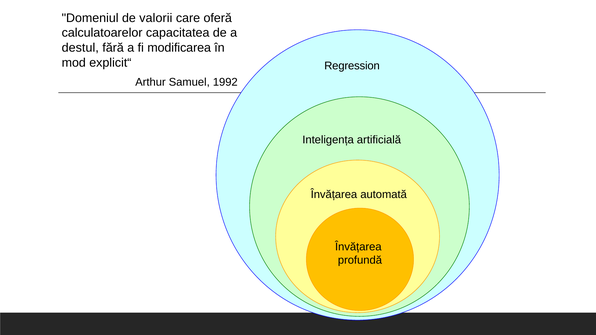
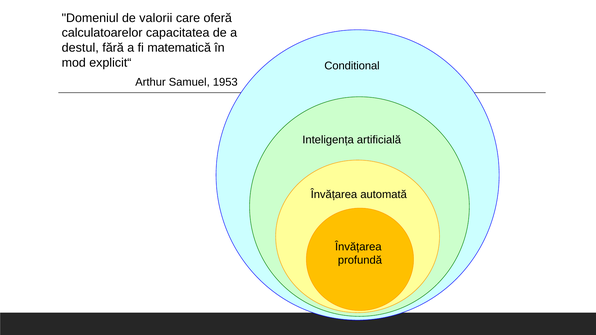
modificarea: modificarea -> matematică (179, 48)
Regression: Regression -> Conditional (352, 66)
1992: 1992 -> 1953 (225, 82)
